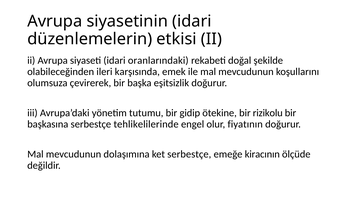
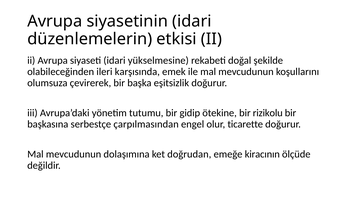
oranlarındaki: oranlarındaki -> yükselmesine (158, 61)
tehlikelilerinde: tehlikelilerinde -> çarpılmasından (146, 124)
fiyatının: fiyatının -> ticarette (245, 124)
ket serbestçe: serbestçe -> doğrudan (189, 154)
